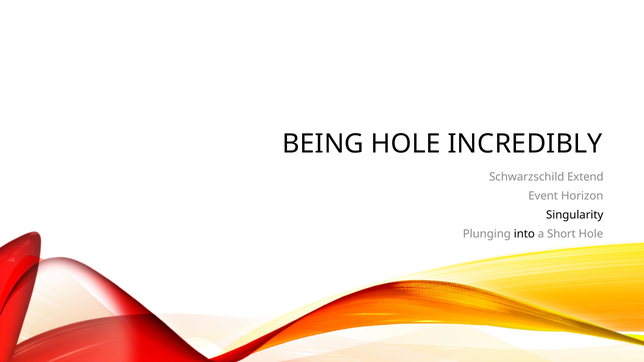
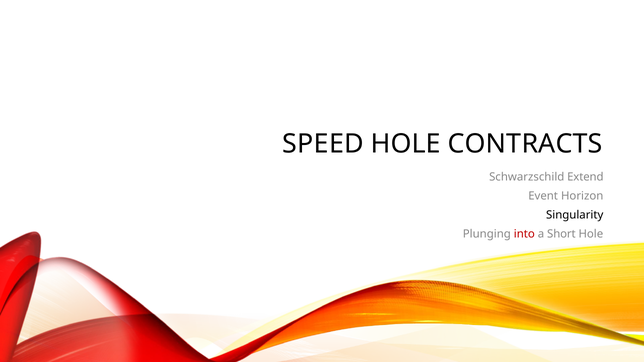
BEING: BEING -> SPEED (323, 144)
INCREDIBLY: INCREDIBLY -> CONTRACTS (525, 144)
into colour: black -> red (524, 234)
